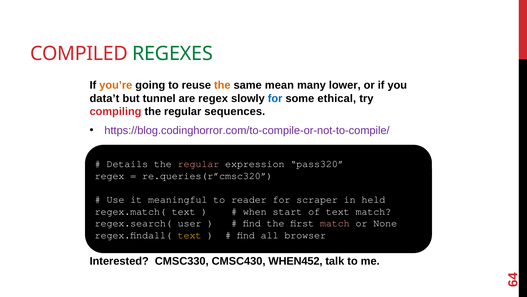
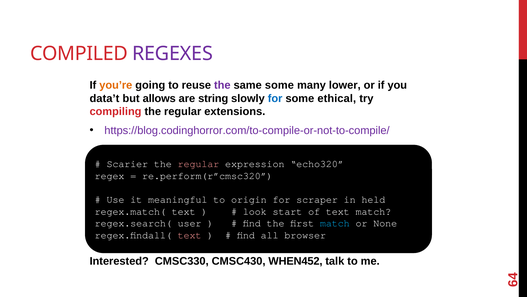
REGEXES colour: green -> purple (173, 53)
the colour: orange -> purple (222, 85)
same mean: mean -> some (279, 85)
tunnel: tunnel -> allows (159, 98)
are regex: regex -> string (213, 98)
sequences: sequences -> extensions (235, 111)
Details: Details -> Scarier (127, 164)
pass320: pass320 -> echo320 (317, 164)
re.queries(r”cmsc320: re.queries(r”cmsc320 -> re.perform(r”cmsc320 (207, 176)
reader: reader -> origin (249, 199)
when: when -> look (255, 211)
match colour: pink -> light blue (335, 223)
text colour: yellow -> pink (190, 235)
